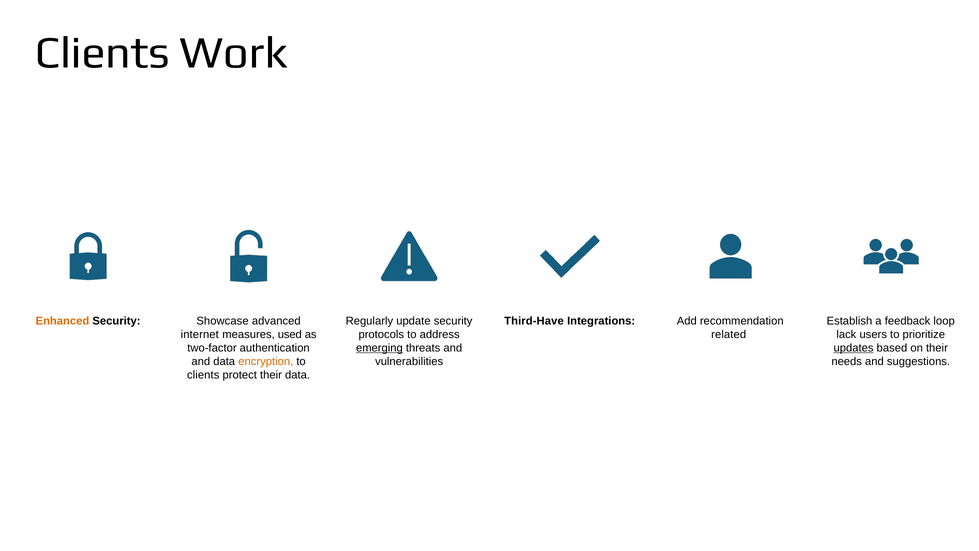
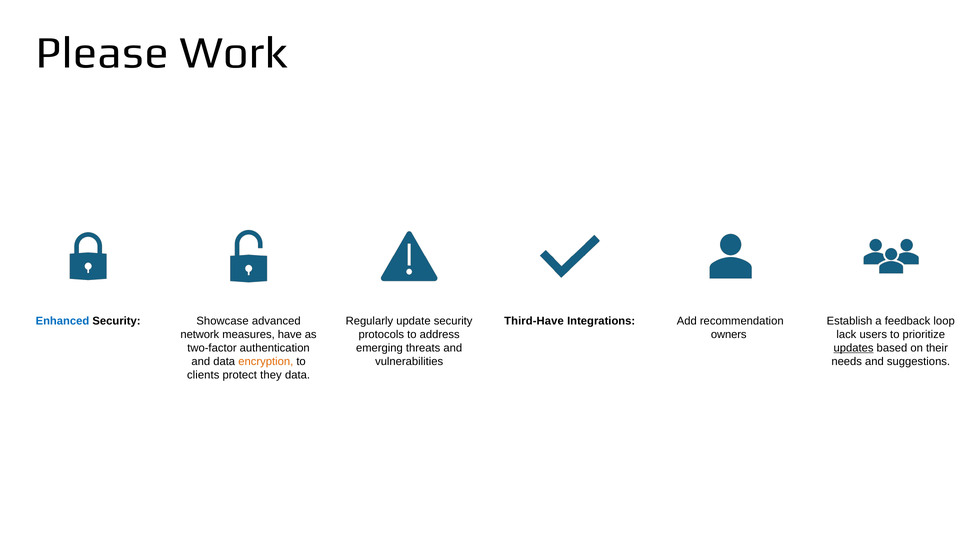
Clients: Clients -> Please (102, 53)
Enhanced colour: orange -> blue (62, 321)
internet: internet -> network (200, 334)
used: used -> have (290, 334)
related: related -> owners (729, 334)
emerging underline: present -> none (379, 348)
protect their: their -> they (271, 375)
